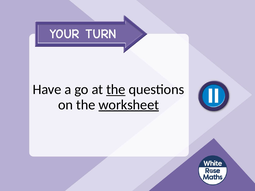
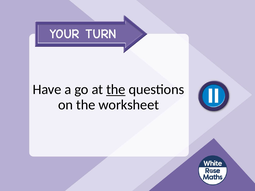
worksheet underline: present -> none (129, 105)
